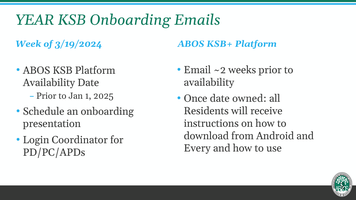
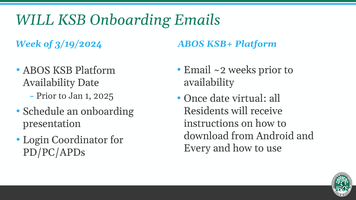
YEAR: YEAR -> WILL (35, 20)
owned: owned -> virtual (249, 99)
